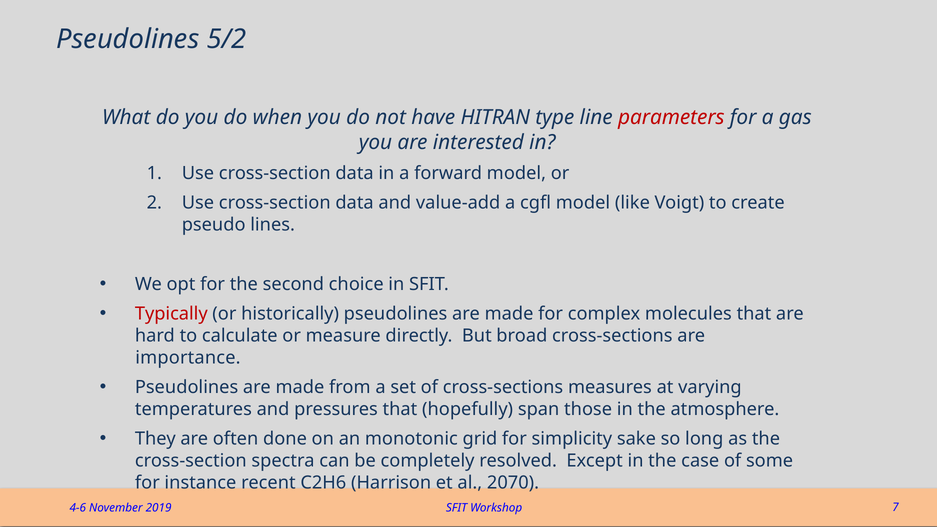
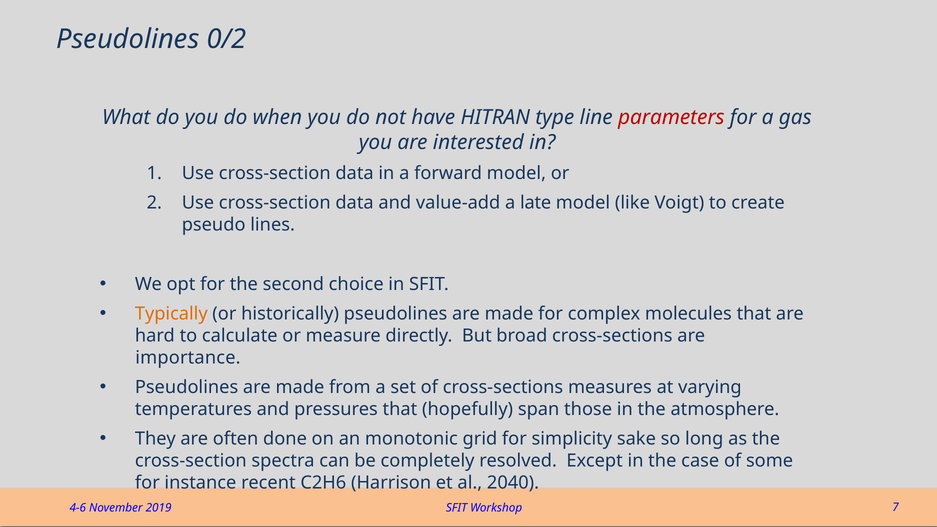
5/2: 5/2 -> 0/2 (226, 39)
cgfl: cgfl -> late (536, 203)
Typically colour: red -> orange (171, 314)
2070: 2070 -> 2040 (513, 483)
